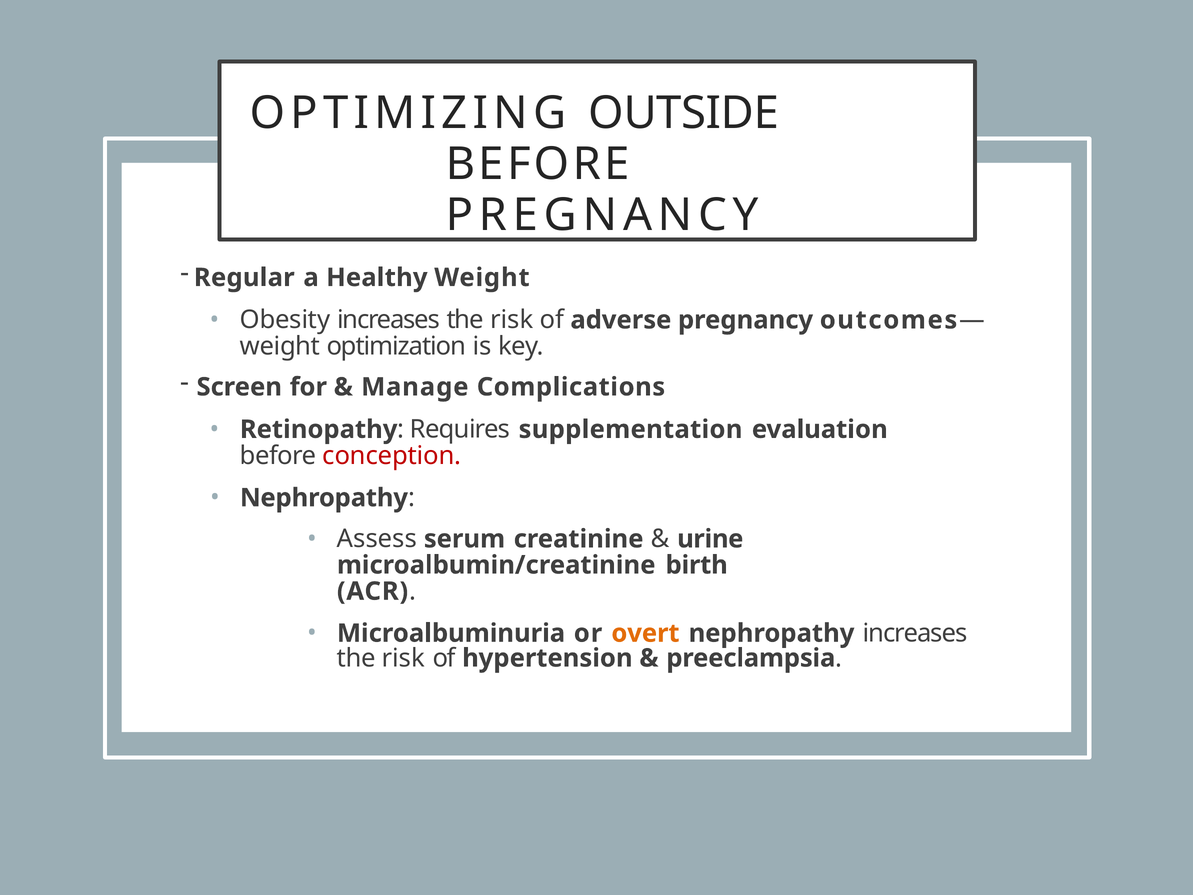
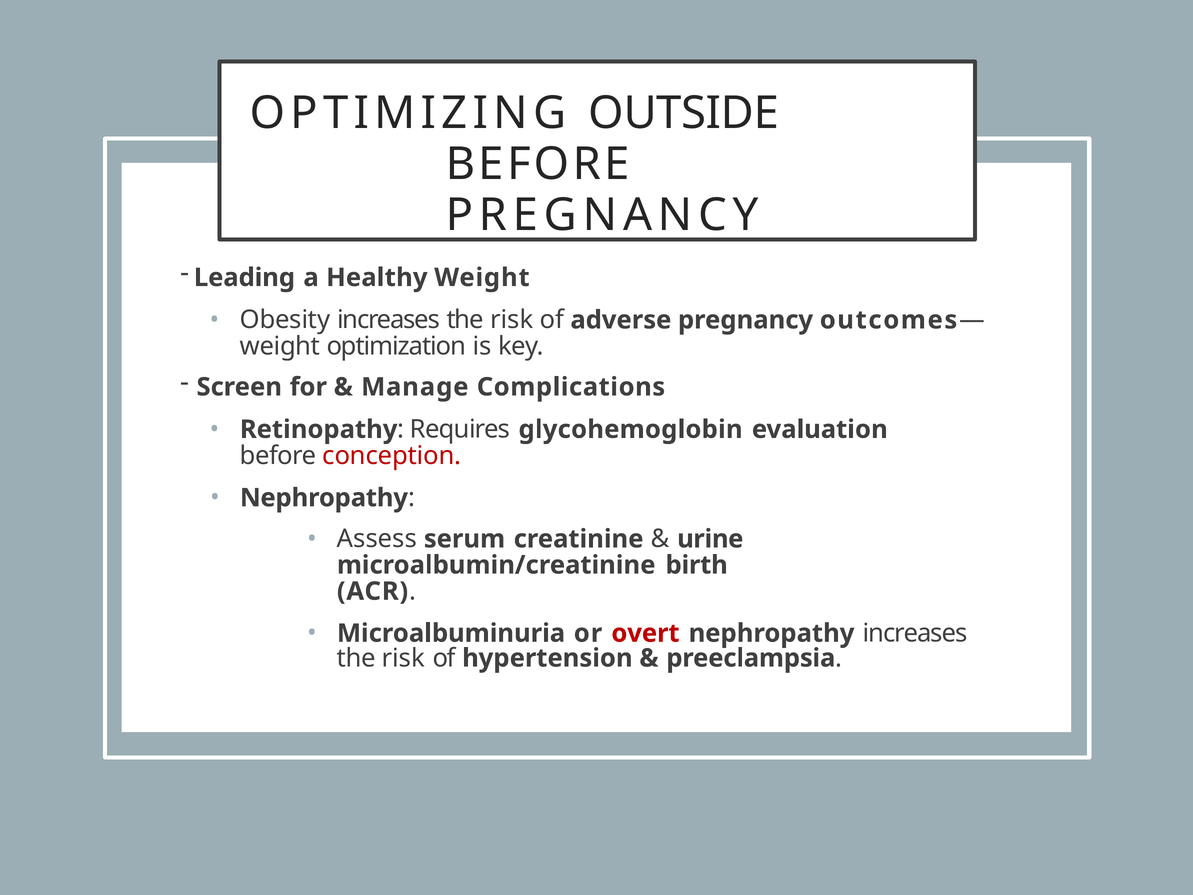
Regular: Regular -> Leading (244, 278)
supplementation: supplementation -> glycohemoglobin (631, 429)
overt colour: orange -> red (645, 633)
